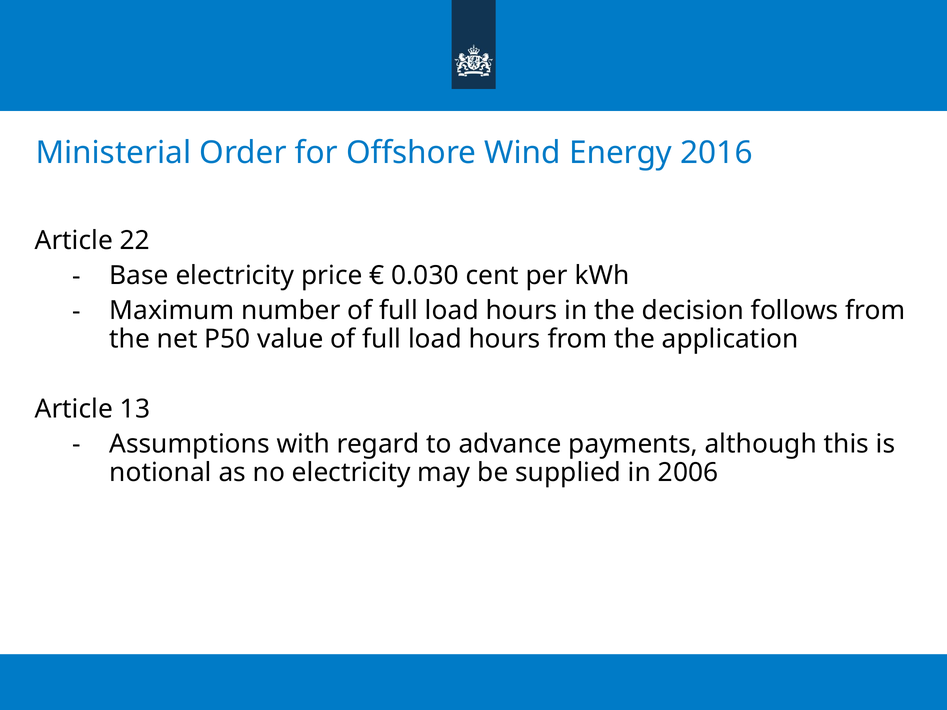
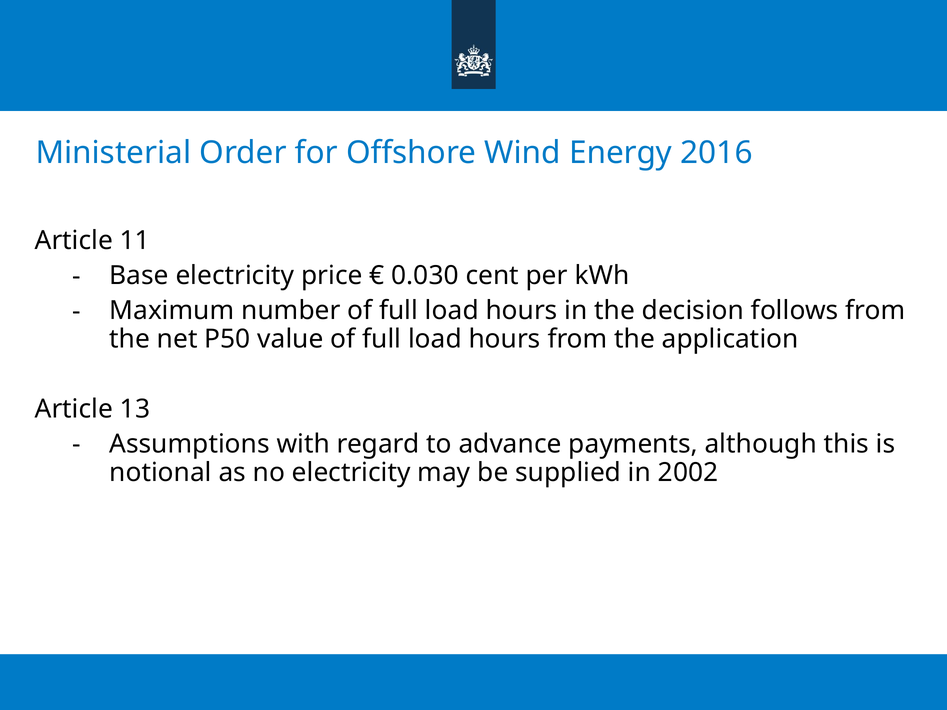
22: 22 -> 11 (135, 241)
2006: 2006 -> 2002 (688, 473)
